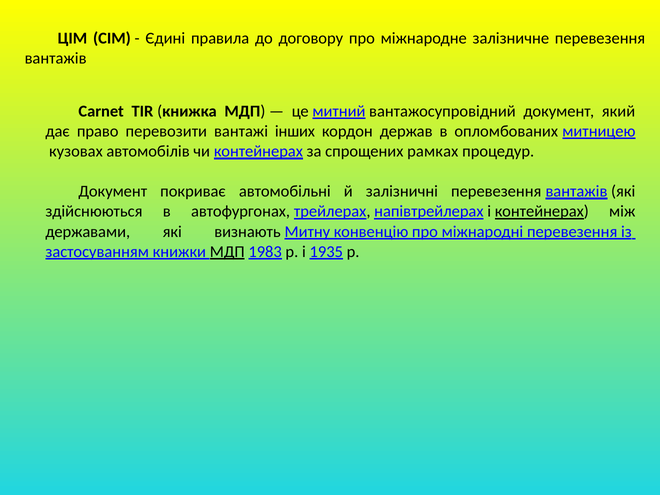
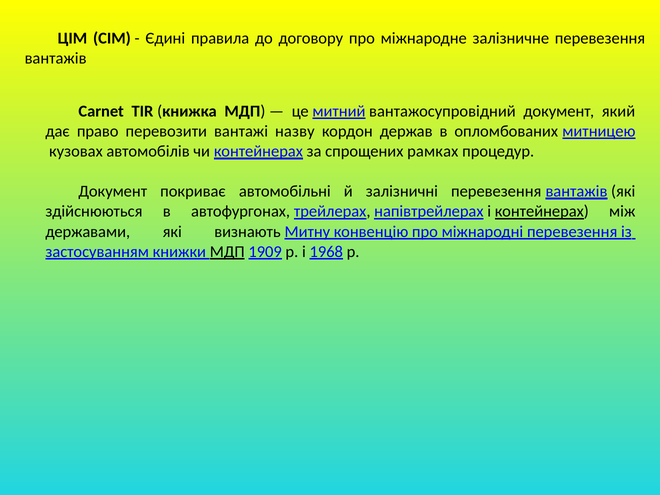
інших: інших -> назву (295, 131)
1983: 1983 -> 1909 (265, 252)
1935: 1935 -> 1968 (326, 252)
